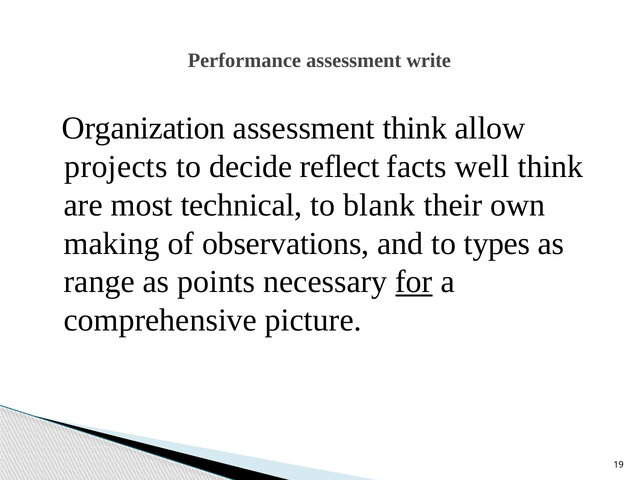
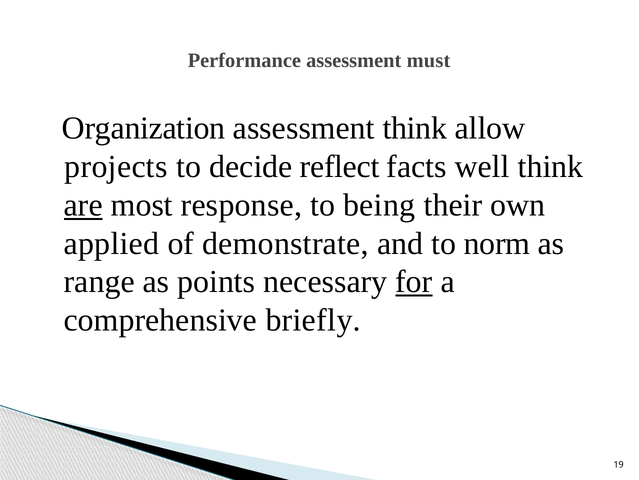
write: write -> must (428, 61)
are underline: none -> present (83, 205)
technical: technical -> response (241, 205)
blank: blank -> being (379, 205)
making: making -> applied (112, 243)
observations: observations -> demonstrate (286, 243)
types: types -> norm (497, 243)
picture: picture -> briefly (313, 320)
